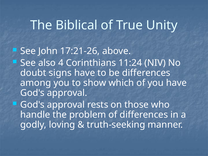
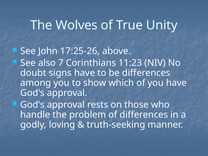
Biblical: Biblical -> Wolves (77, 25)
17:21-26: 17:21-26 -> 17:25-26 (80, 51)
4: 4 -> 7 (61, 63)
11:24: 11:24 -> 11:23 (130, 63)
